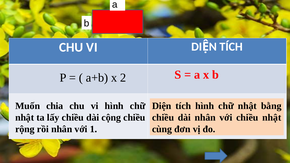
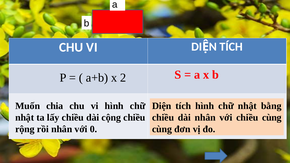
chiều nhật: nhật -> cùng (272, 118)
1: 1 -> 0 (94, 129)
